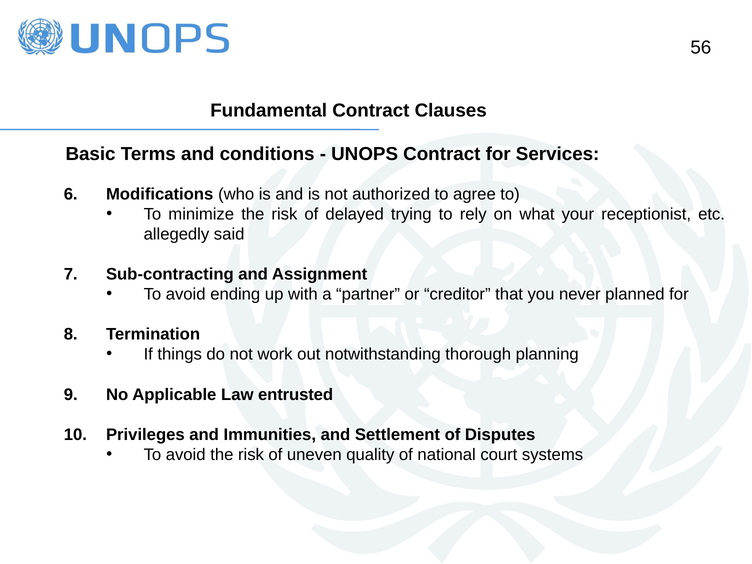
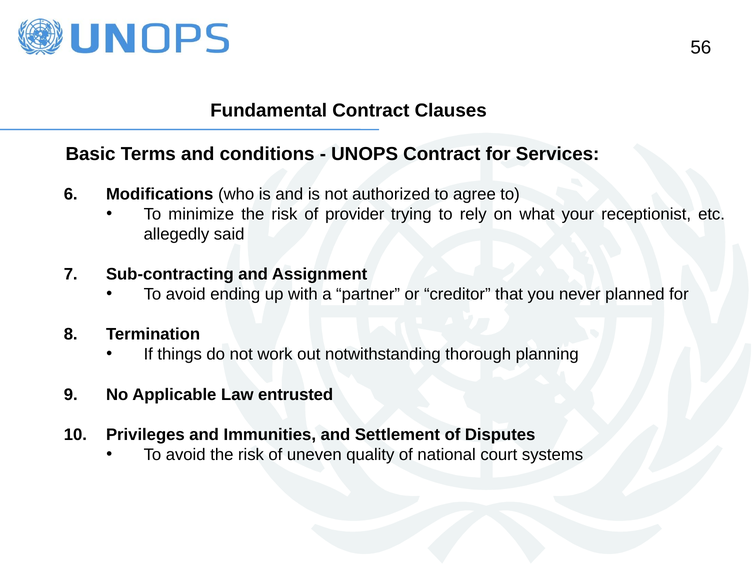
delayed: delayed -> provider (355, 214)
